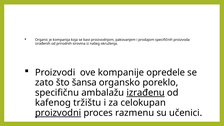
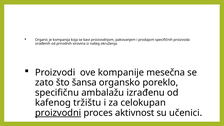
opredele: opredele -> mesečna (166, 72)
izrađenu underline: present -> none (146, 93)
razmenu: razmenu -> aktivnost (135, 113)
